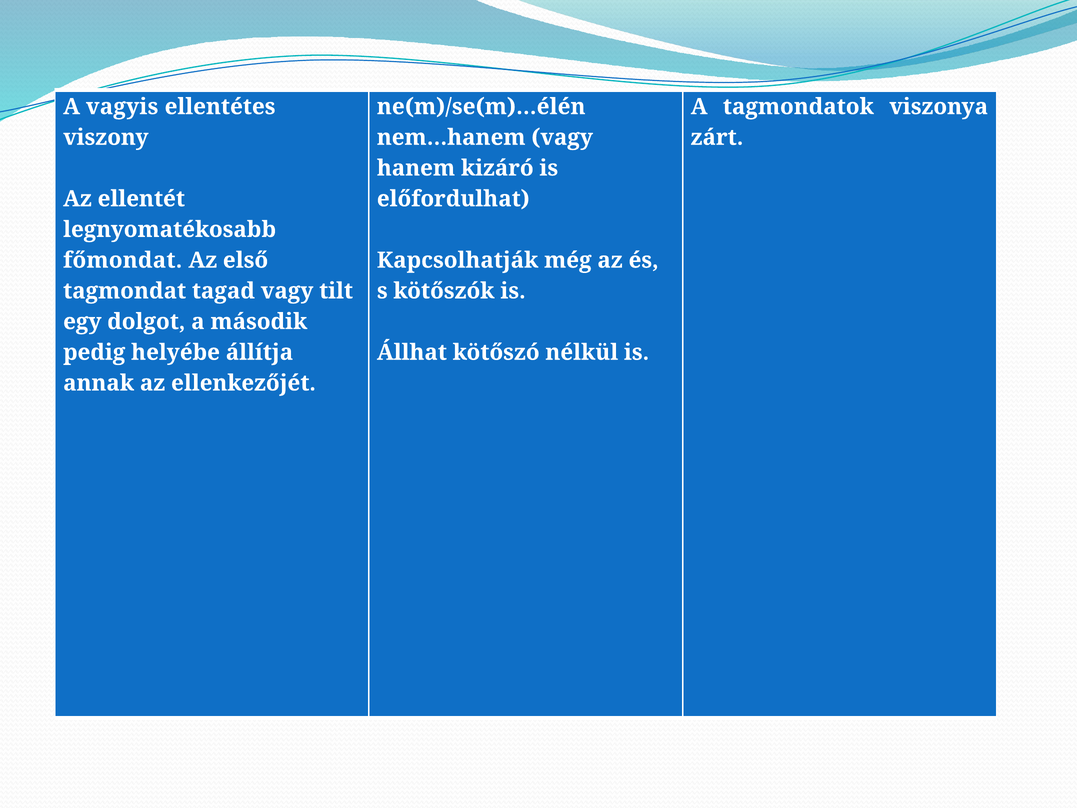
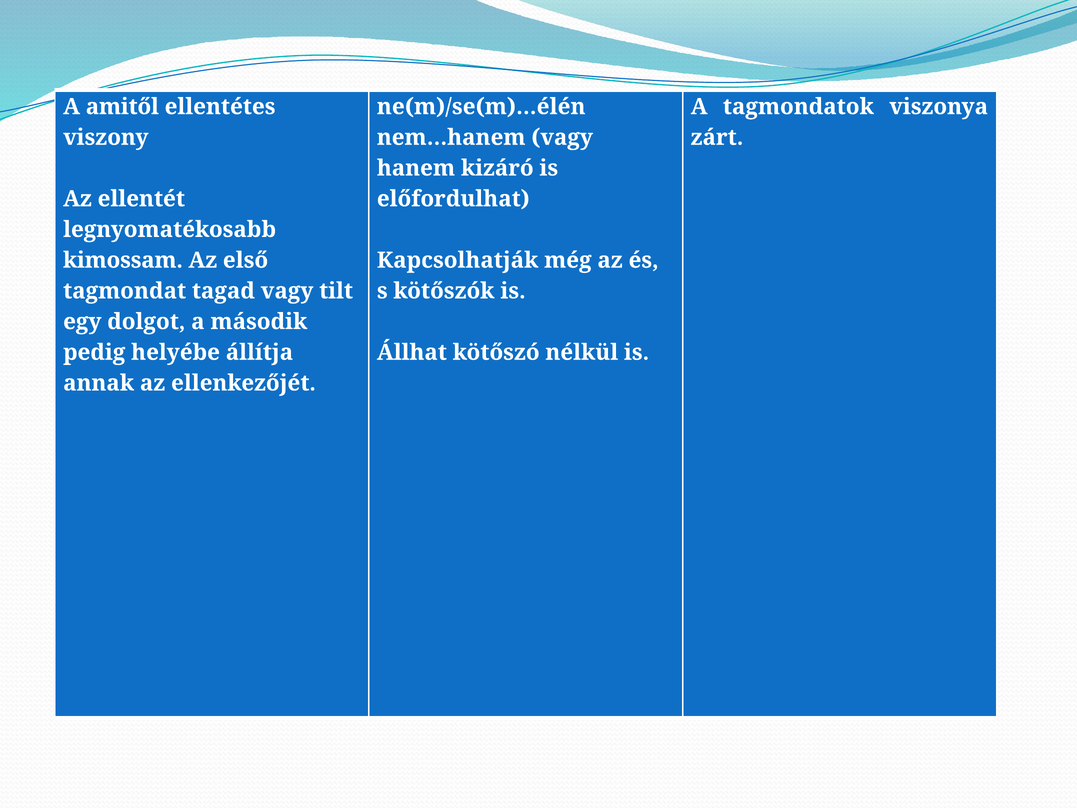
vagyis: vagyis -> amitől (122, 107)
főmondat: főmondat -> kimossam (123, 260)
